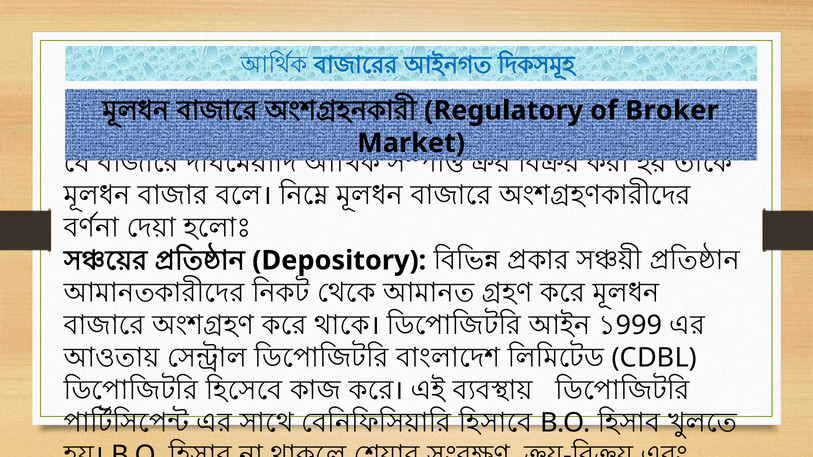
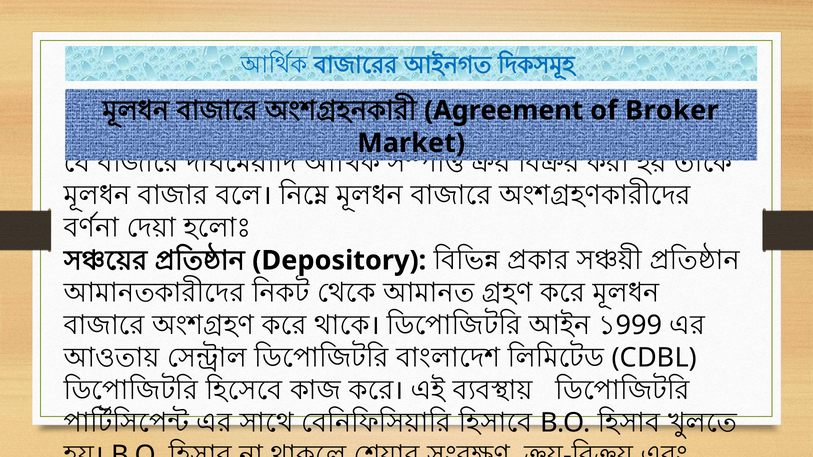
Regulatory: Regulatory -> Agreement (504, 111)
